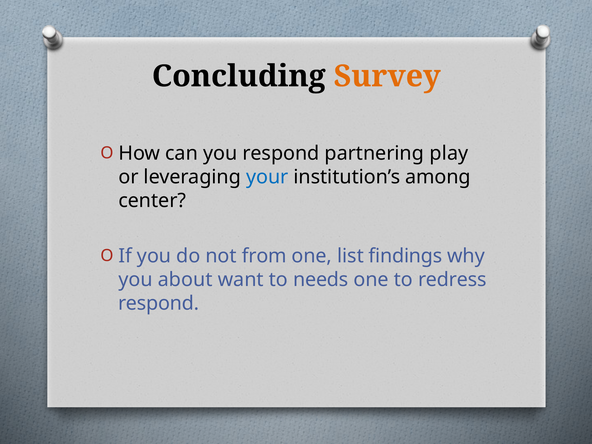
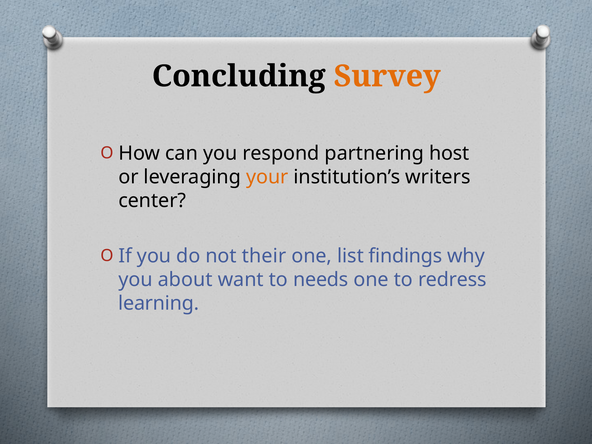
play: play -> host (449, 153)
your colour: blue -> orange (267, 177)
among: among -> writers (438, 177)
from: from -> their (264, 256)
respond: respond -> learning (159, 303)
